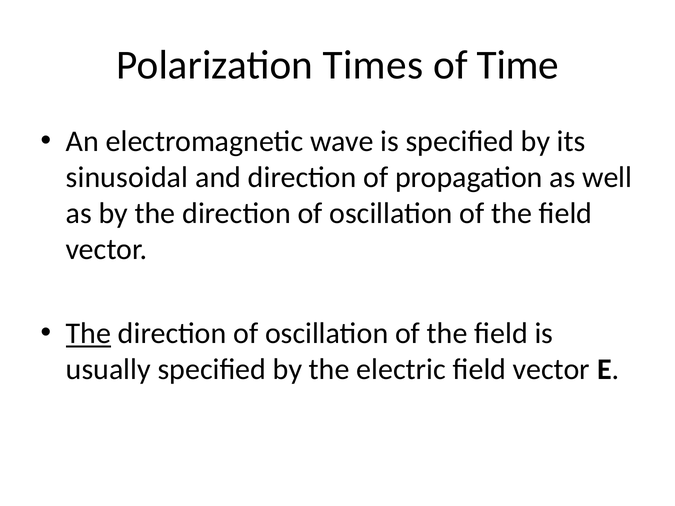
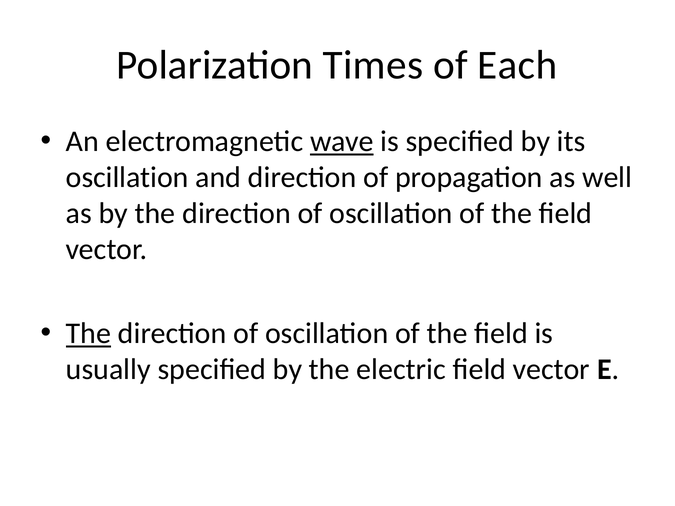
Time: Time -> Each (517, 65)
wave underline: none -> present (342, 142)
sinusoidal: sinusoidal -> oscillation (127, 178)
